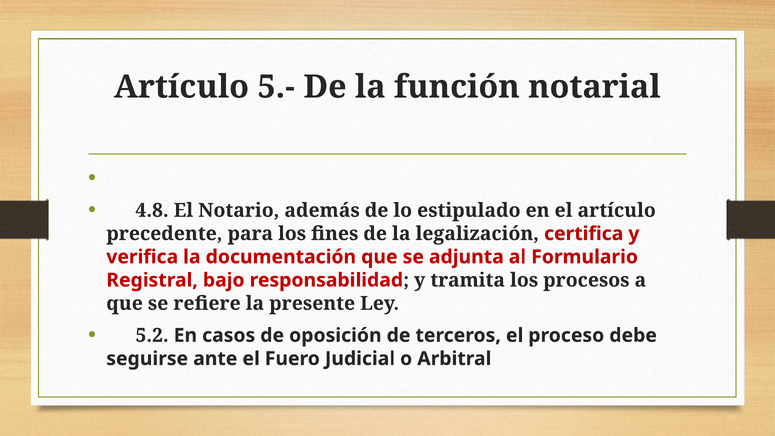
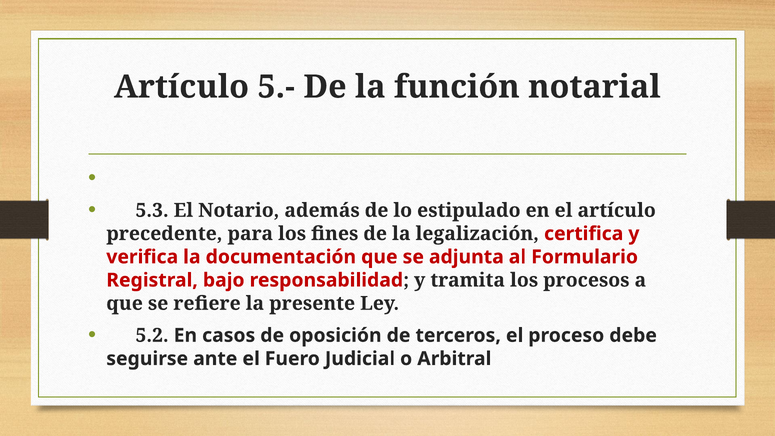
4.8: 4.8 -> 5.3 (152, 210)
